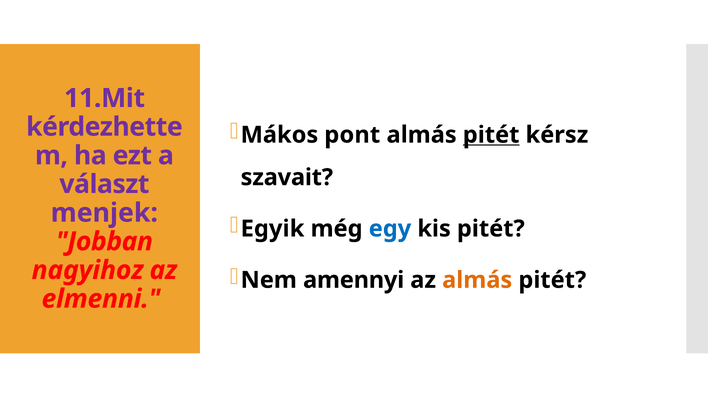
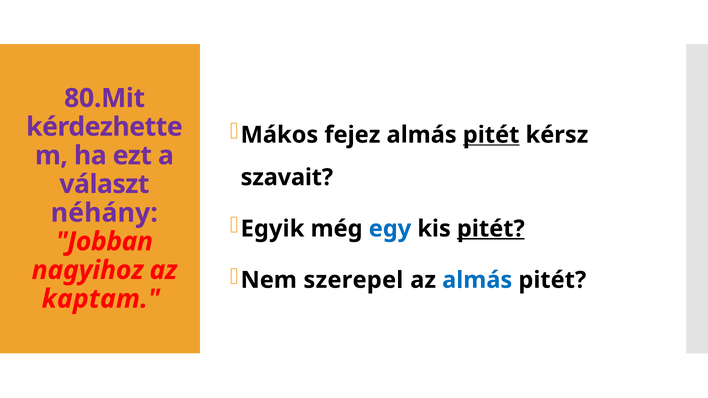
11.Mit: 11.Mit -> 80.Mit (105, 98)
pont: pont -> fejez (352, 135)
menjek: menjek -> néhány (104, 213)
pitét underline: none -> present (491, 229)
amennyi: amennyi -> szerepel (353, 280)
almás colour: orange -> blue (477, 280)
elmenni: elmenni -> kaptam (101, 299)
